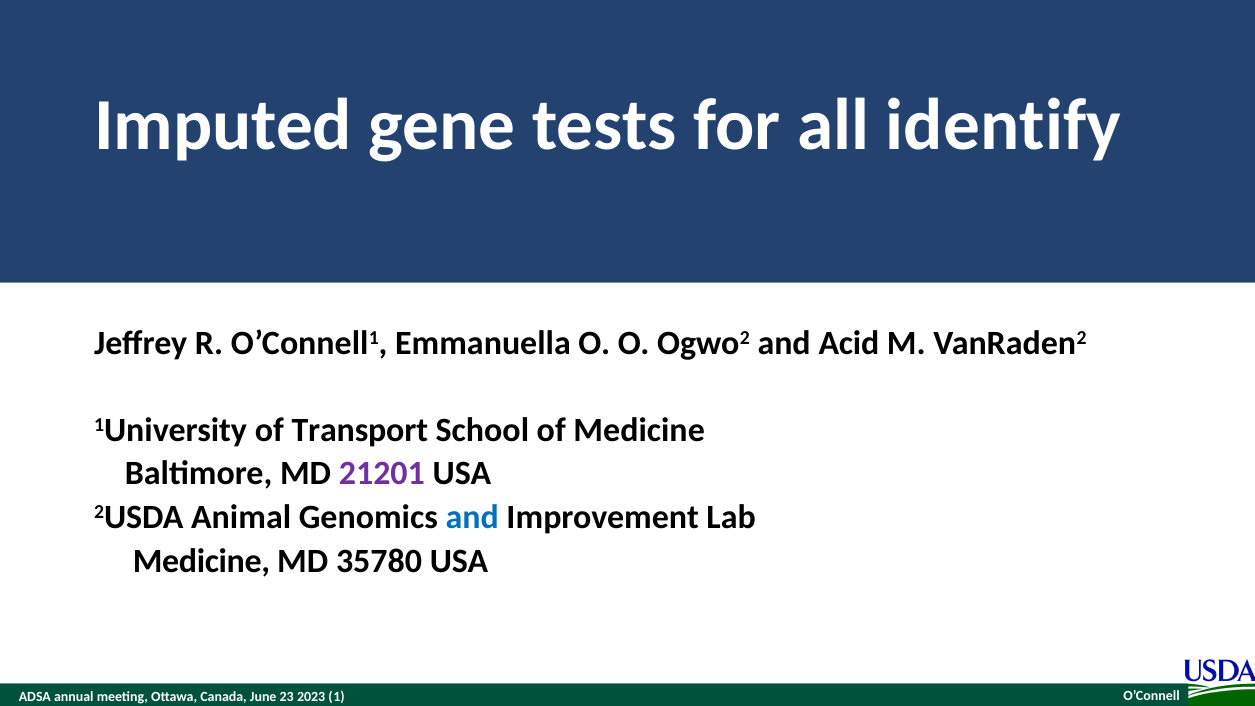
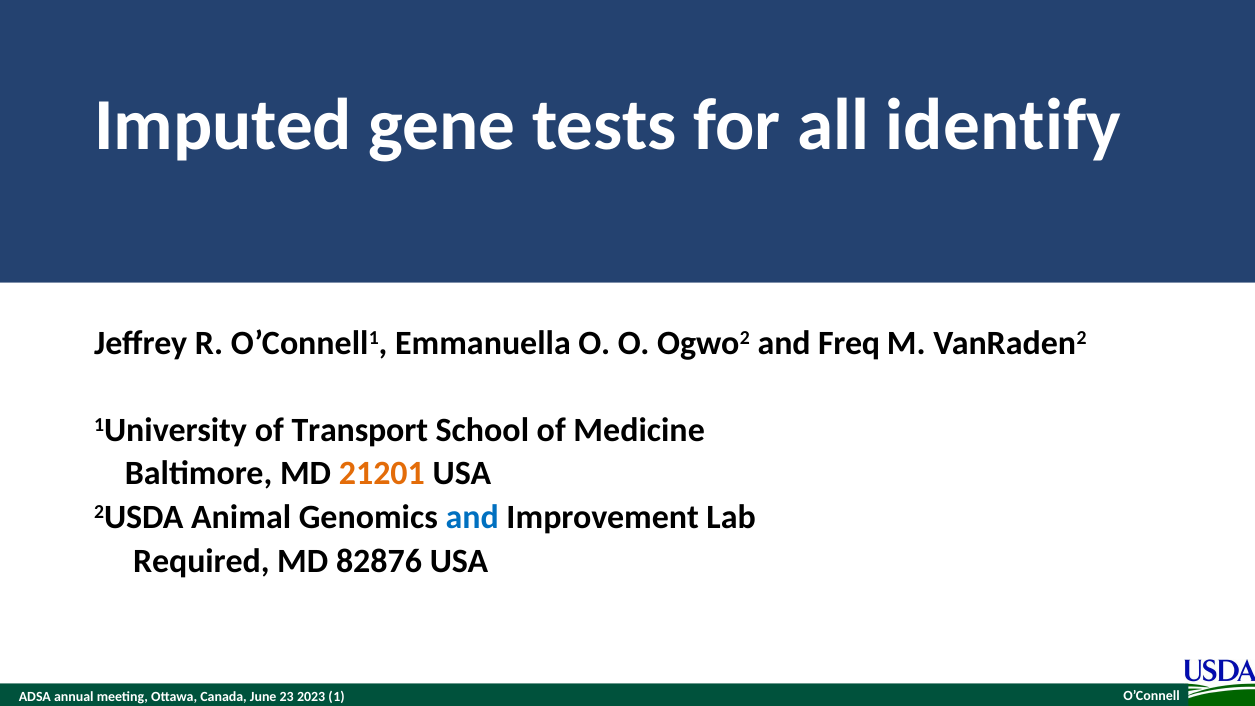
Acid: Acid -> Freq (849, 343)
21201 colour: purple -> orange (382, 474)
Medicine: Medicine -> Required (201, 561)
35780: 35780 -> 82876 (379, 561)
